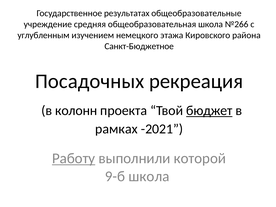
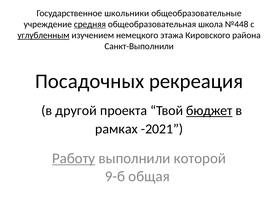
результатах: результатах -> школьники (127, 13)
средняя underline: none -> present (90, 24)
№266: №266 -> №448 (237, 24)
углубленным underline: none -> present (43, 35)
Санкт-Бюджетное: Санкт-Бюджетное -> Санкт-Выполнили (139, 46)
колонн: колонн -> другой (76, 111)
9-б школа: школа -> общая (149, 176)
